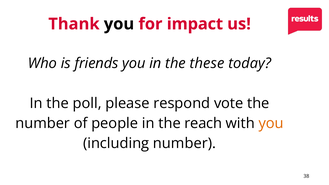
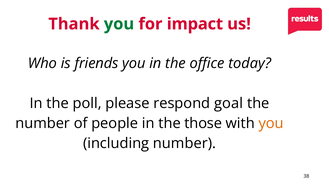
you colour: black -> green (119, 24)
these: these -> office (207, 63)
vote: vote -> goal (229, 103)
reach: reach -> those (203, 123)
